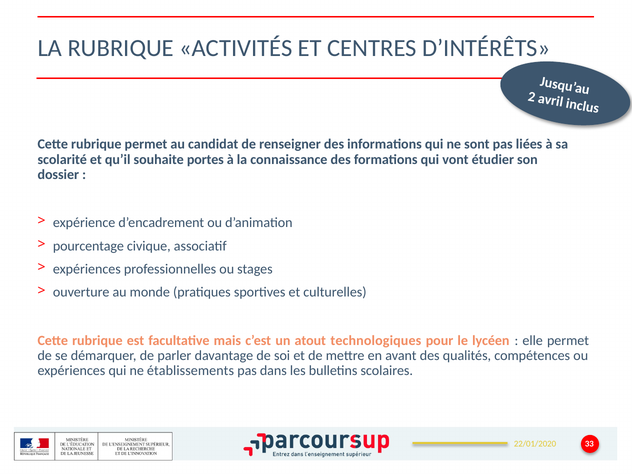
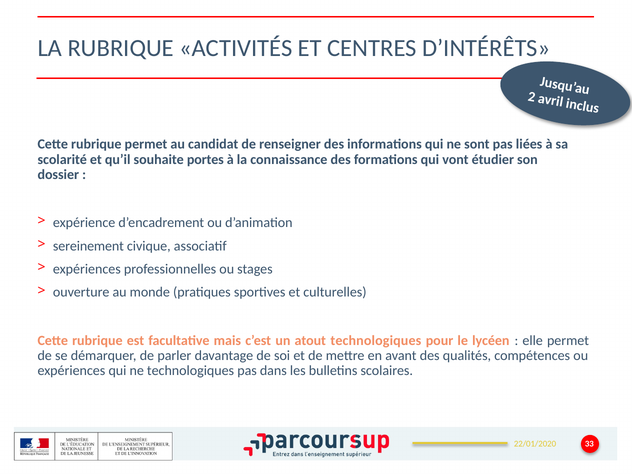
pourcentage: pourcentage -> sereinement (88, 246)
ne établissements: établissements -> technologiques (191, 371)
